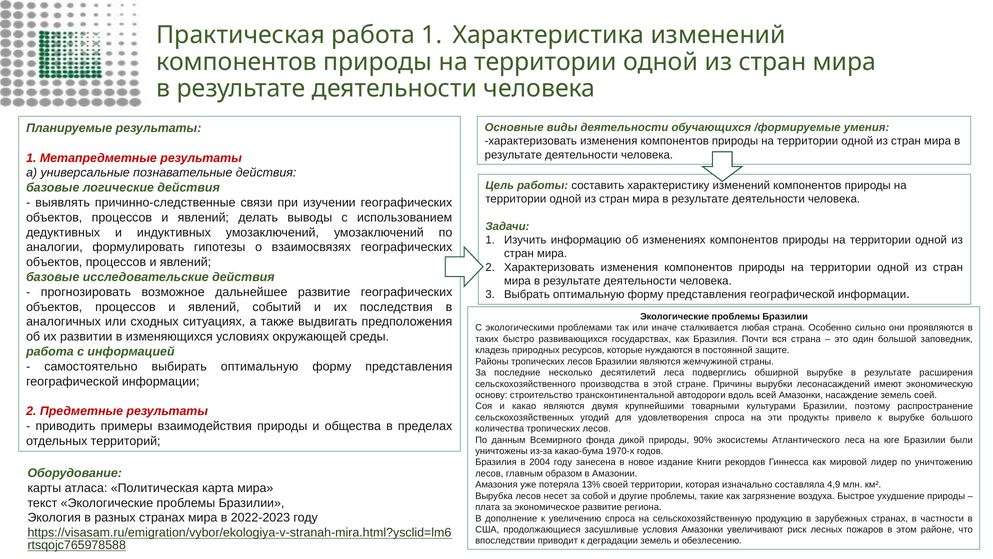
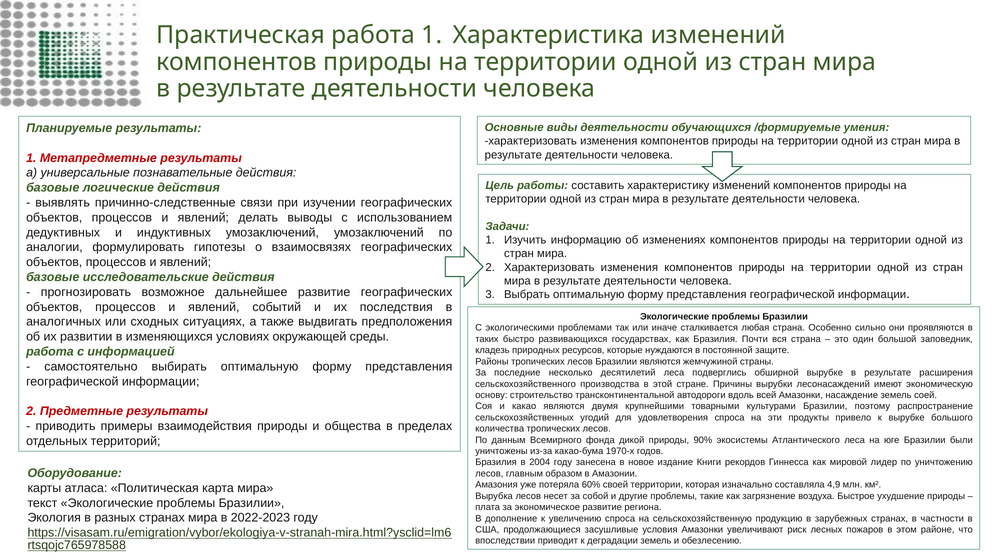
13%: 13% -> 60% (591, 484)
